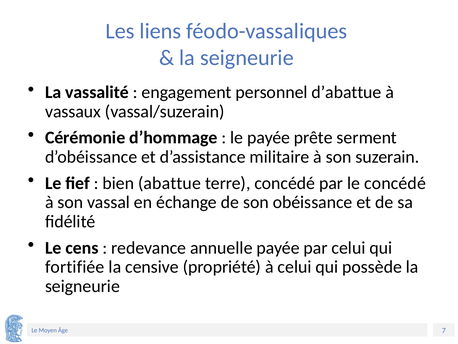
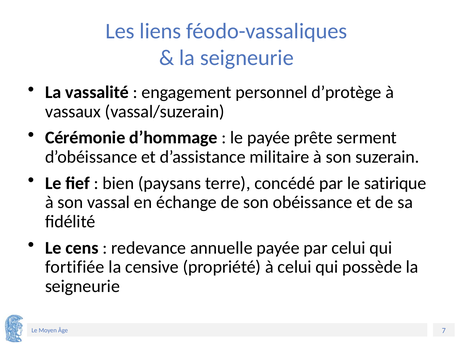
d’abattue: d’abattue -> d’protège (347, 92)
abattue: abattue -> paysans (170, 183)
le concédé: concédé -> satirique (395, 183)
